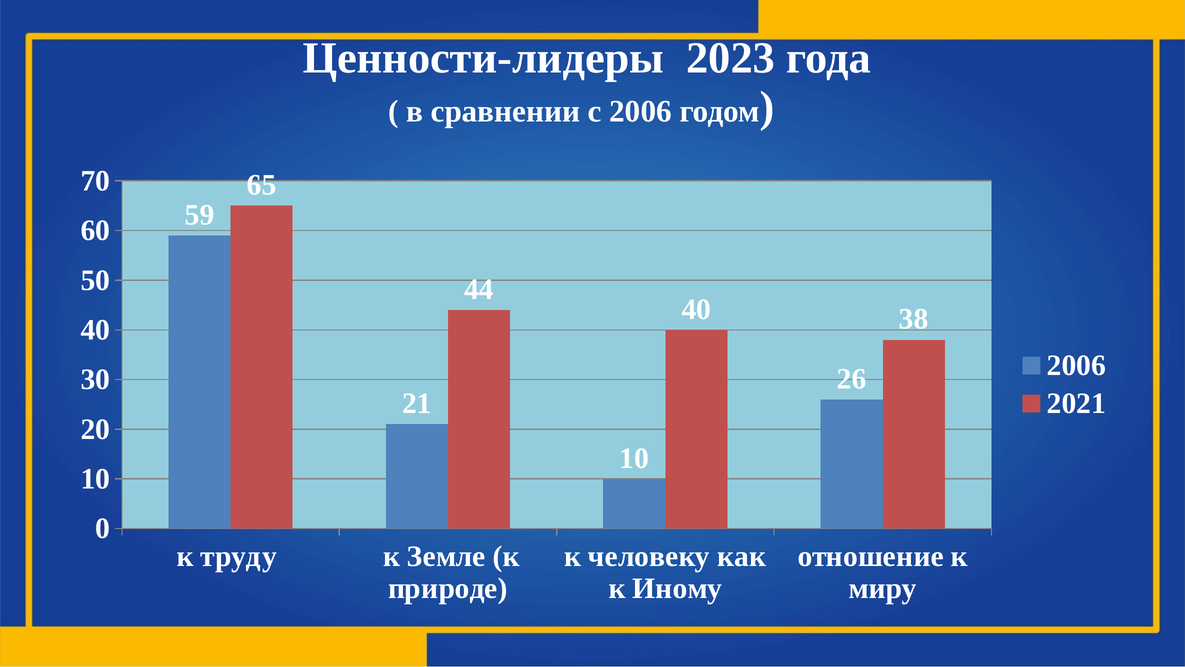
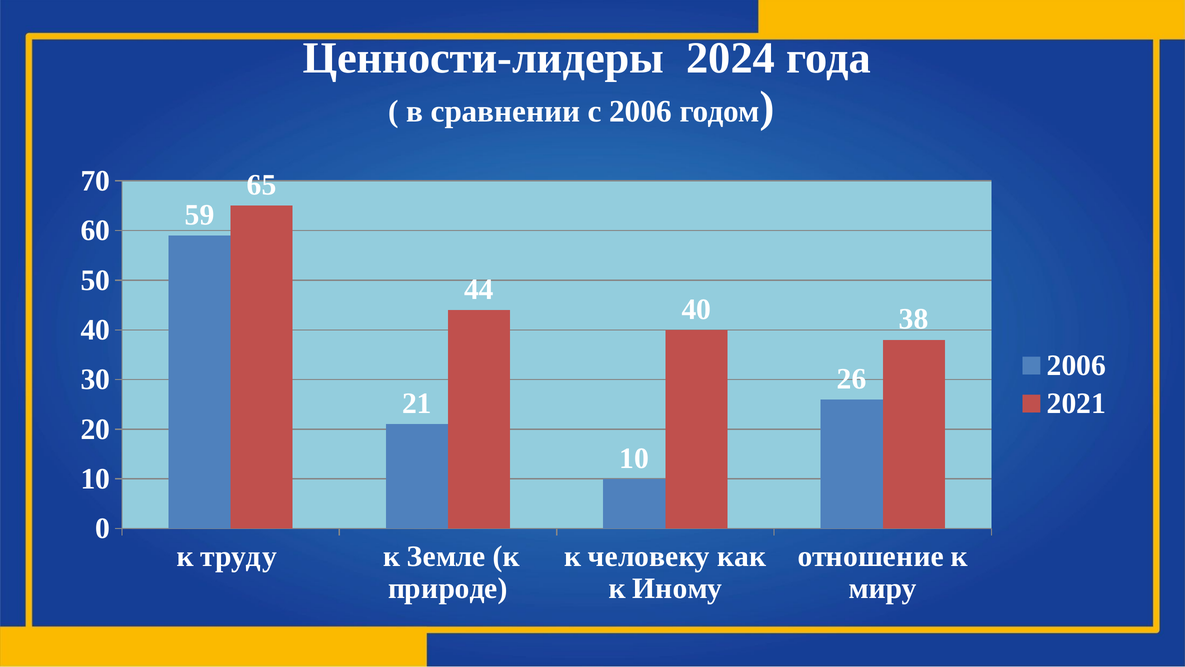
2023: 2023 -> 2024 (731, 58)
